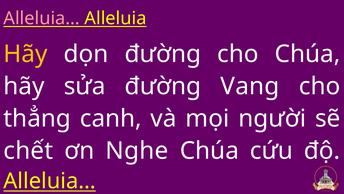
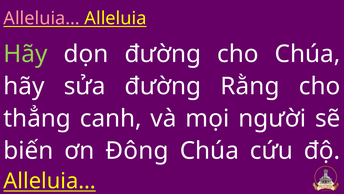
Hãy colour: yellow -> light green (25, 54)
Vang: Vang -> Rằng (250, 86)
chết: chết -> biến (28, 150)
Nghe: Nghe -> Đông (137, 150)
